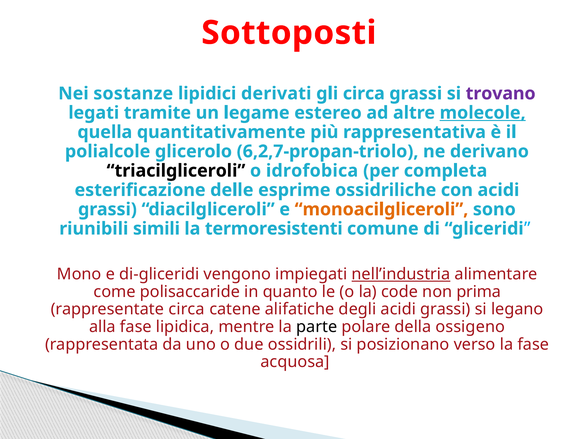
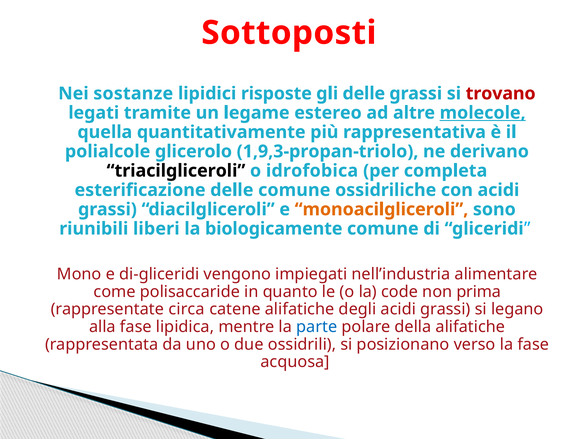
derivati: derivati -> risposte (276, 94)
gli circa: circa -> delle (364, 94)
trovano colour: purple -> red (501, 94)
6,2,7-propan-triolo: 6,2,7-propan-triolo -> 1,9,3-propan-triolo (328, 152)
delle esprime: esprime -> comune (294, 190)
simili: simili -> liberi (156, 229)
termoresistenti: termoresistenti -> biologicamente (274, 229)
nell’industria underline: present -> none (401, 274)
parte colour: black -> blue (317, 327)
della ossigeno: ossigeno -> alifatiche (470, 327)
